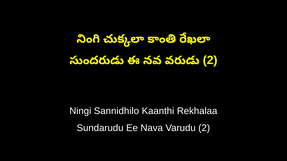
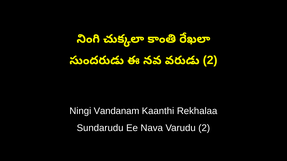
Sannidhilo: Sannidhilo -> Vandanam (117, 111)
